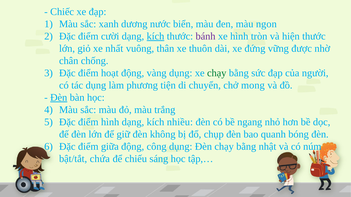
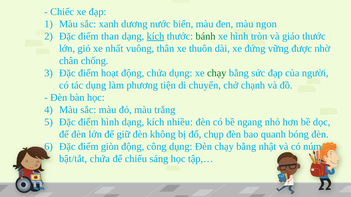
cười: cười -> than (110, 36)
bánh colour: purple -> green (206, 36)
hiện: hiện -> giáo (291, 36)
động vàng: vàng -> chứa (157, 73)
mong: mong -> chạnh (253, 85)
Đèn underline: present -> none (59, 98)
giữa: giữa -> giòn (110, 147)
